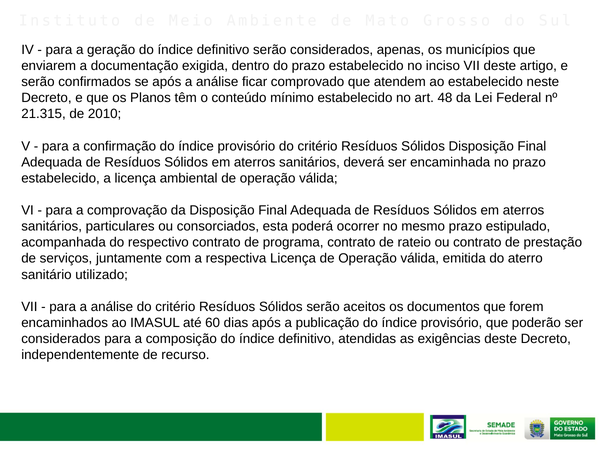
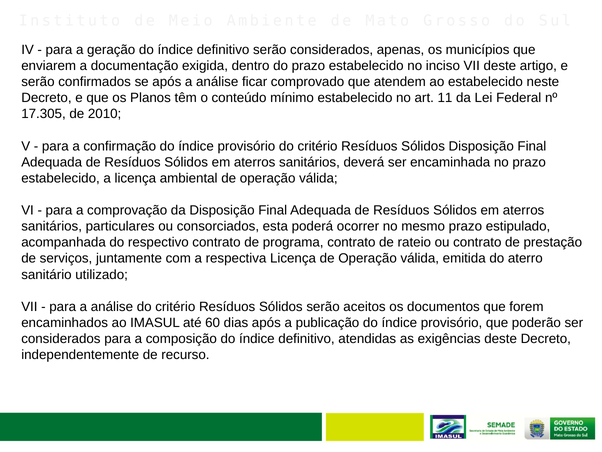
48: 48 -> 11 (445, 98)
21.315: 21.315 -> 17.305 (43, 114)
